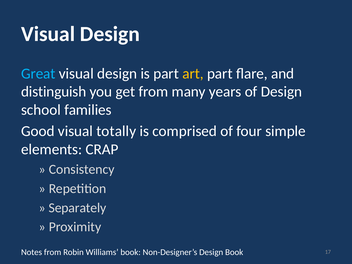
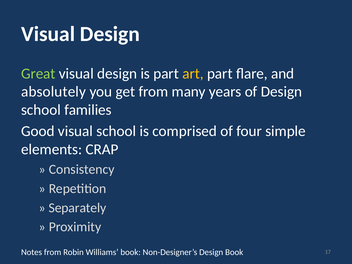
Great colour: light blue -> light green (38, 74)
distinguish: distinguish -> absolutely (54, 92)
visual totally: totally -> school (116, 131)
